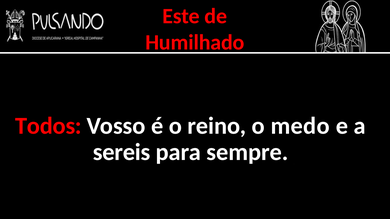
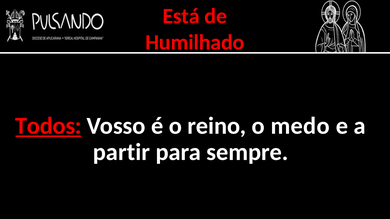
Este: Este -> Está (181, 16)
Todos underline: none -> present (48, 126)
sereis: sereis -> partir (121, 152)
